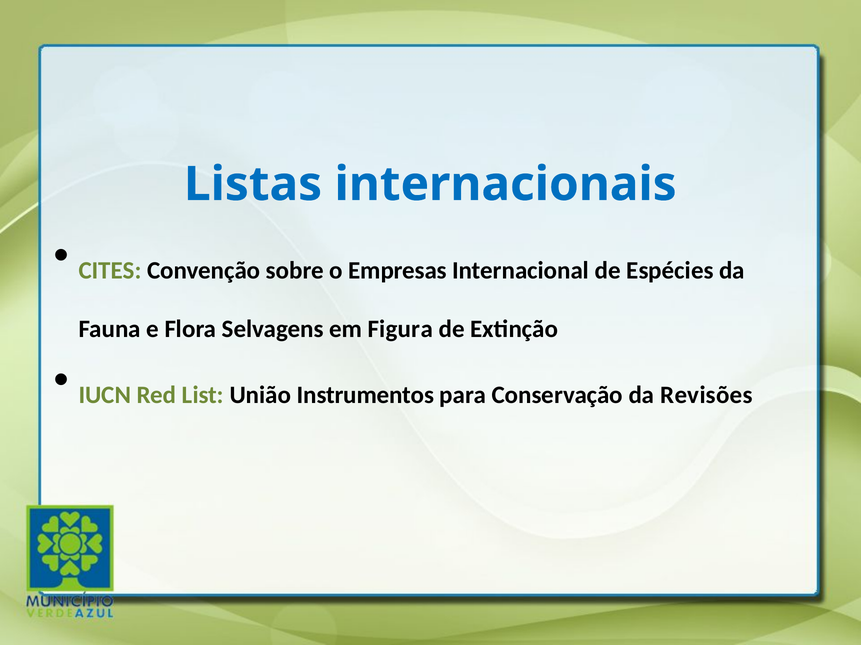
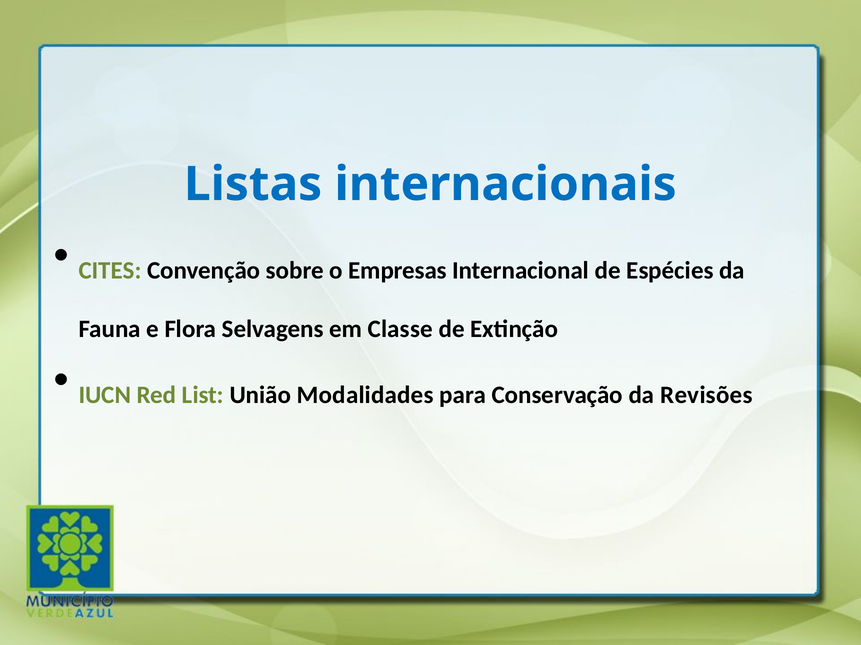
Figura: Figura -> Classe (400, 329)
Instrumentos: Instrumentos -> Modalidades (365, 395)
